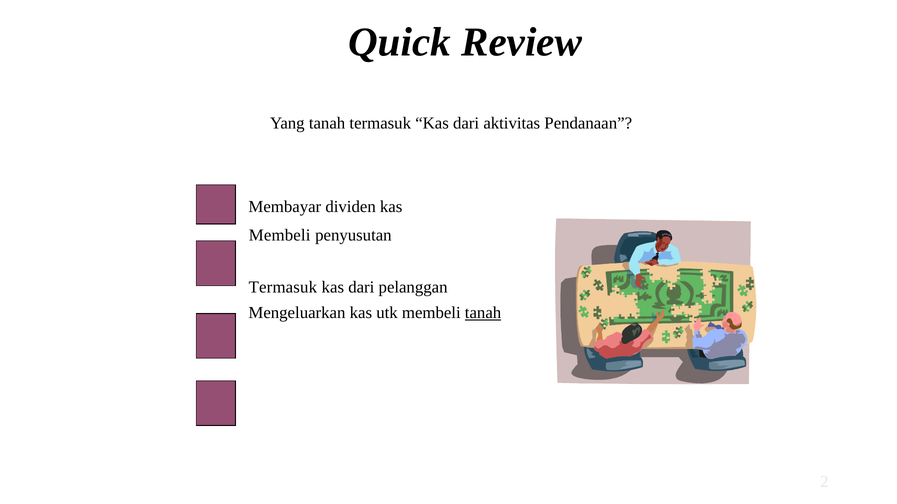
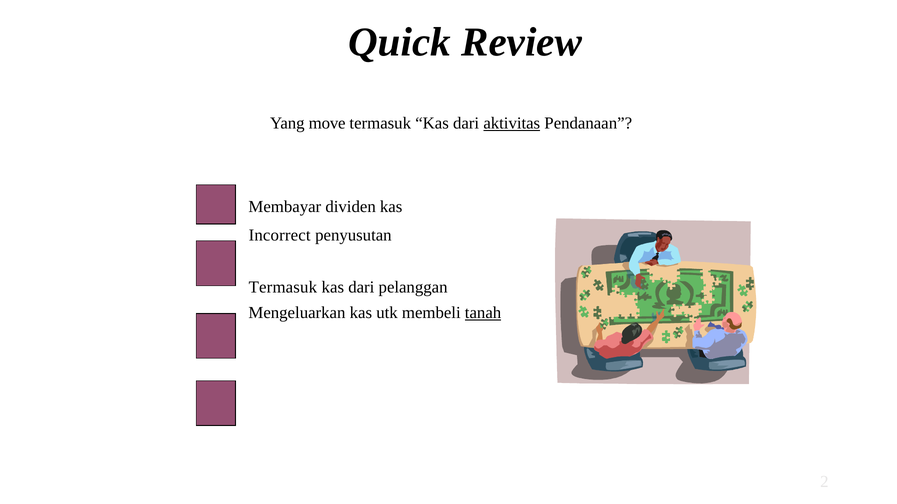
Yang tanah: tanah -> move (327, 123)
aktivitas underline: none -> present (512, 123)
Membeli: Membeli -> Incorrect (280, 235)
